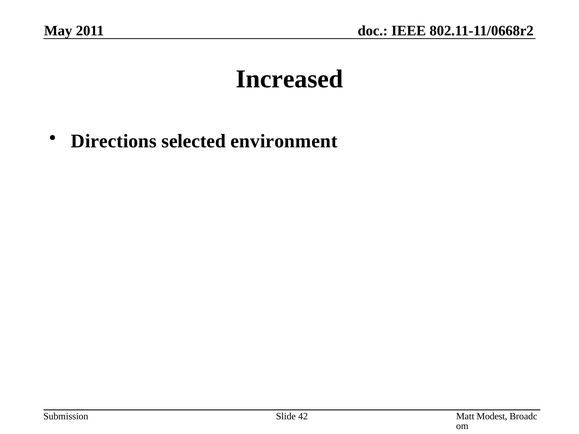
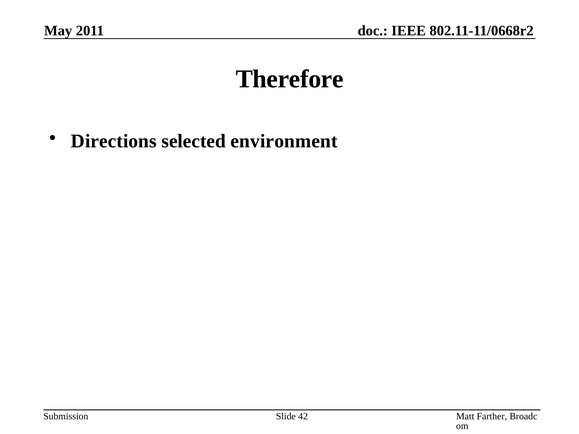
Increased: Increased -> Therefore (290, 79)
Modest: Modest -> Farther (492, 416)
